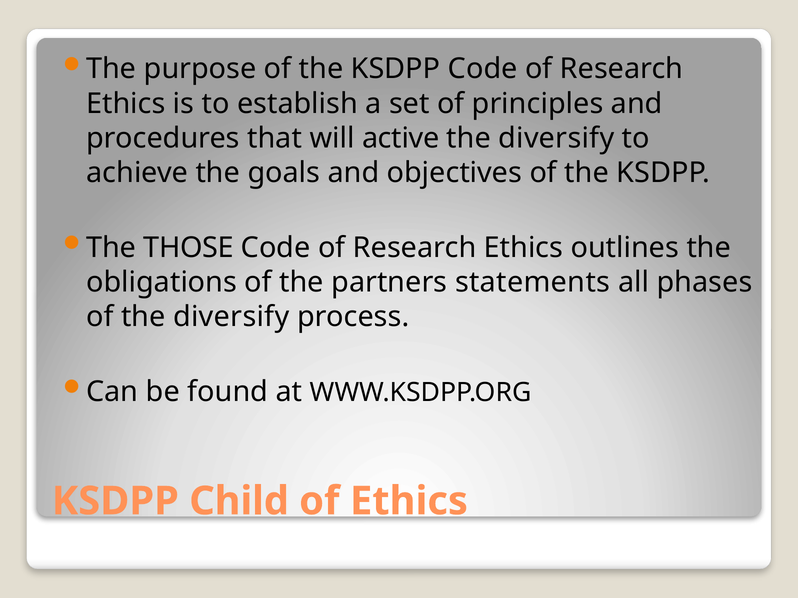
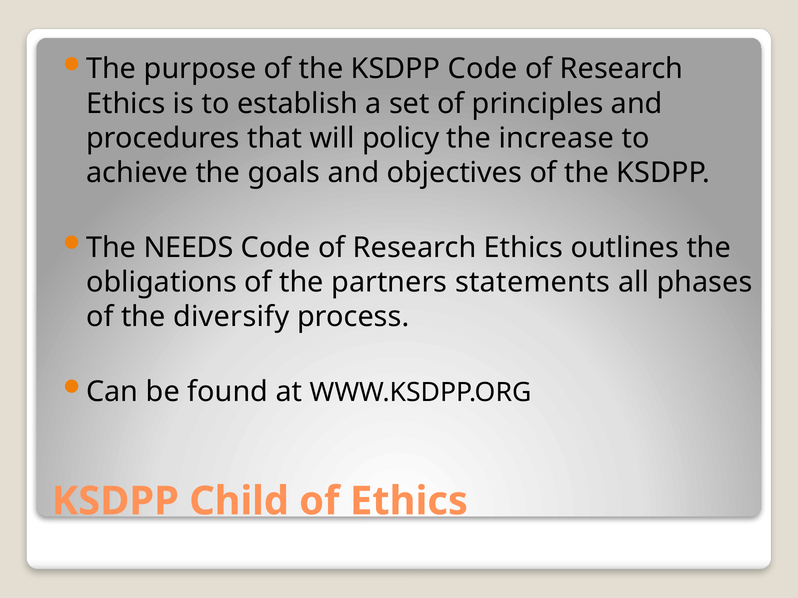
active: active -> policy (401, 138)
diversify: diversify -> increase (556, 138)
THOSE: THOSE -> NEEDS (189, 248)
